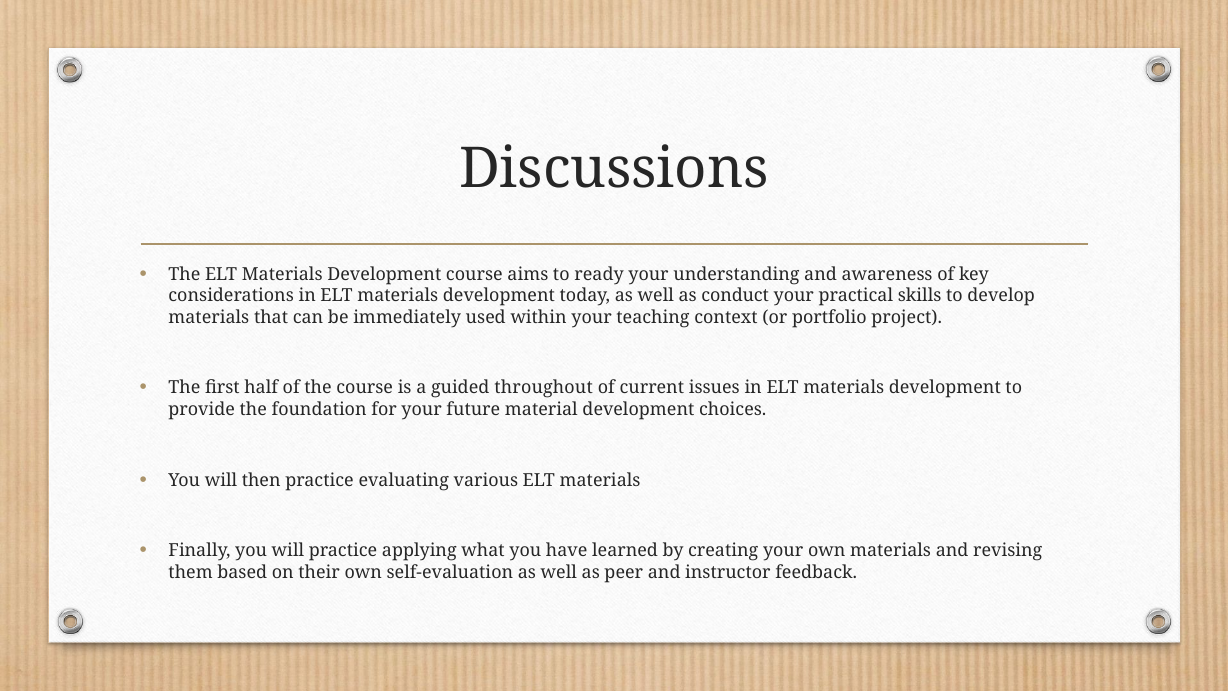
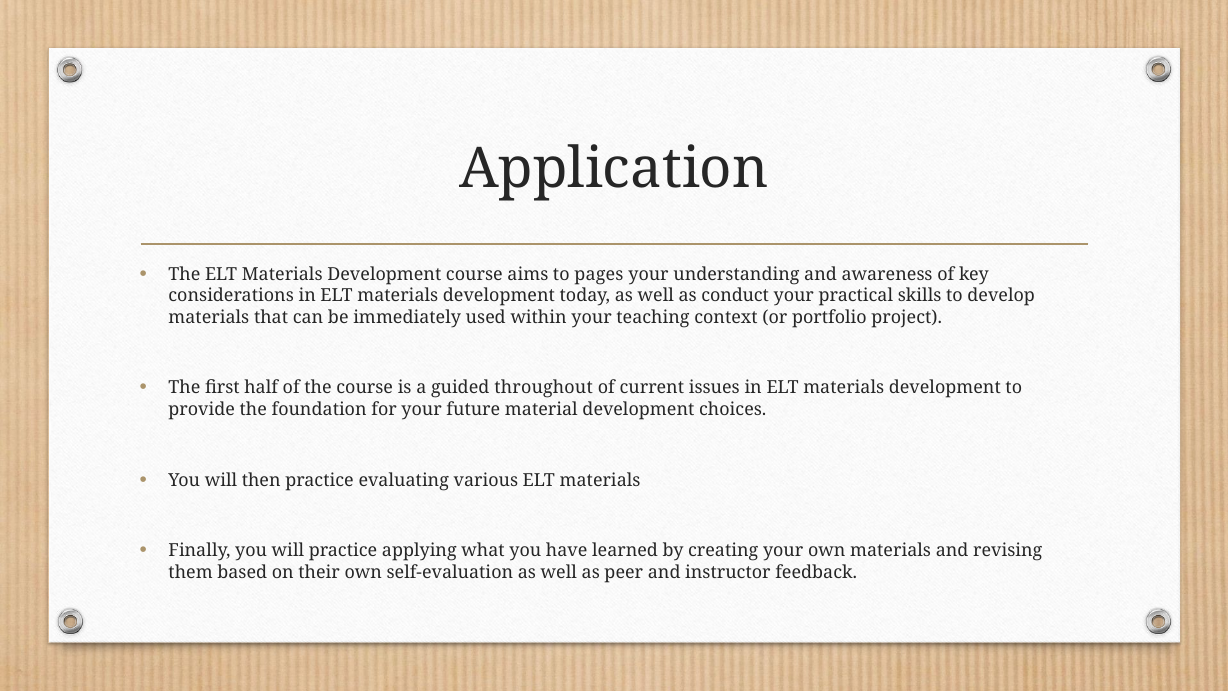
Discussions: Discussions -> Application (614, 168)
ready: ready -> pages (599, 274)
